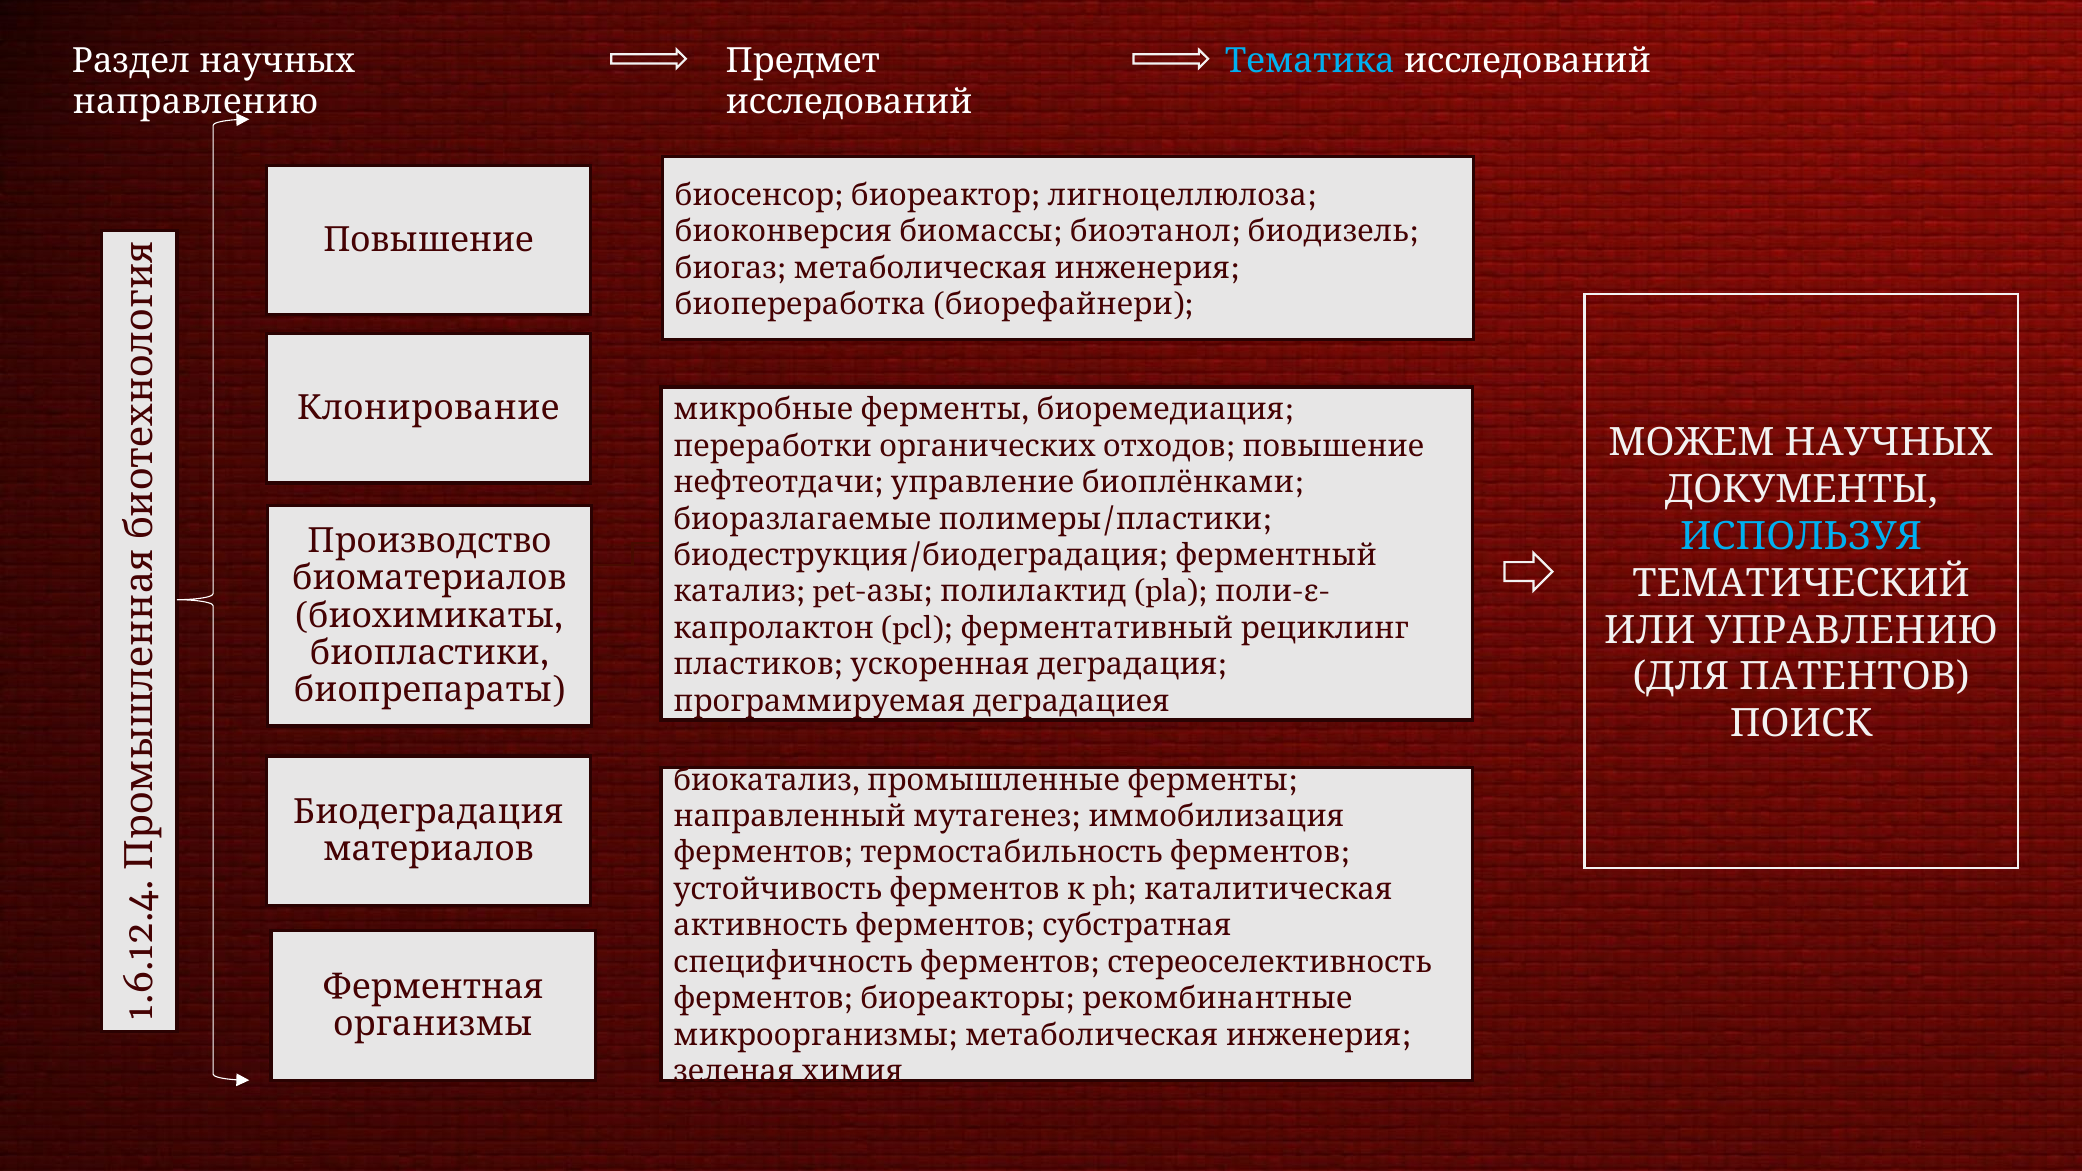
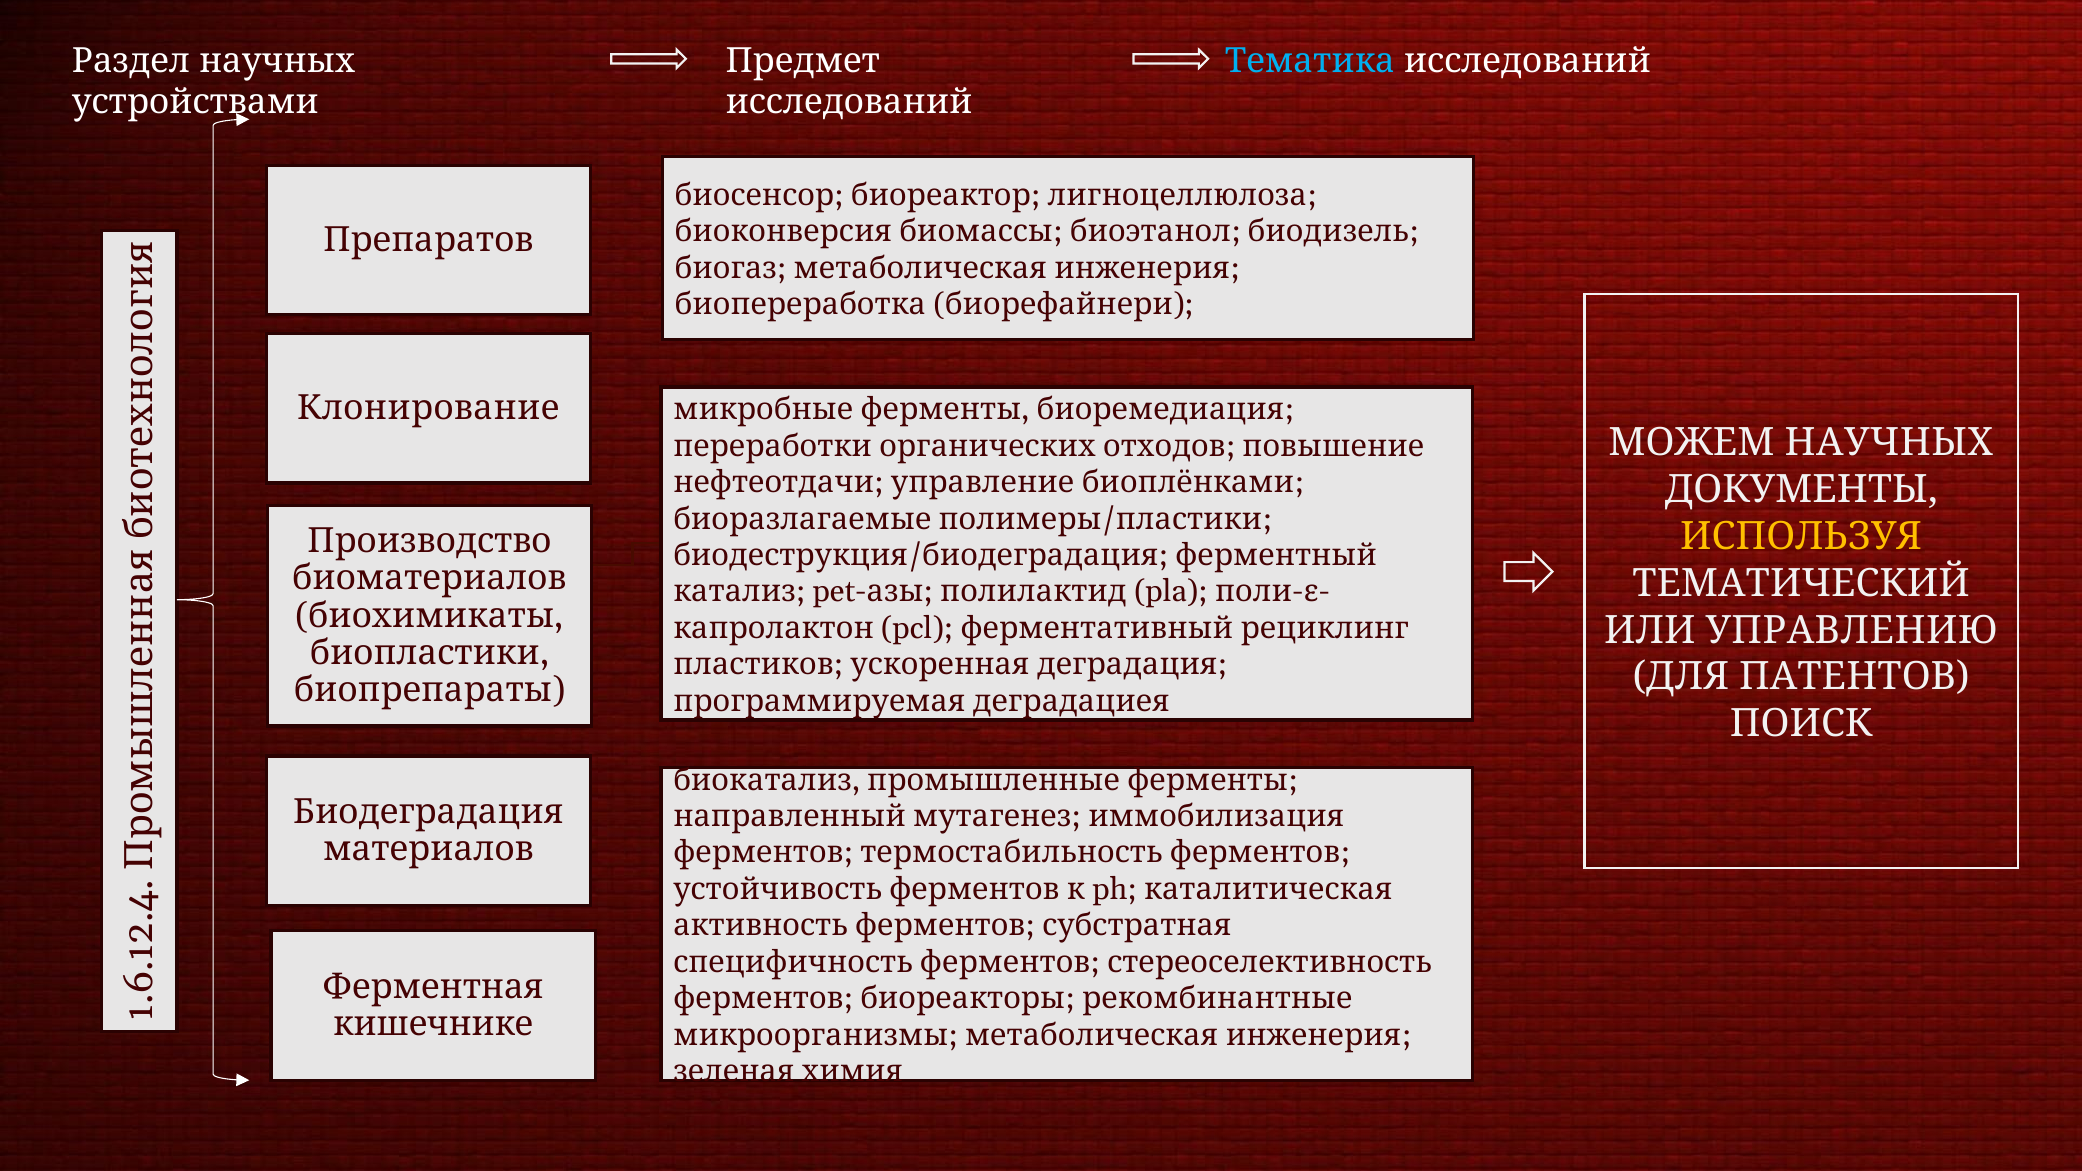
направлению: направлению -> устройствами (195, 102)
Повышение: Повышение -> Препаратов (428, 240)
ИСПОЛЬЗУЯ colour: light blue -> yellow (1801, 537)
организмы: организмы -> кишечнике (433, 1024)
